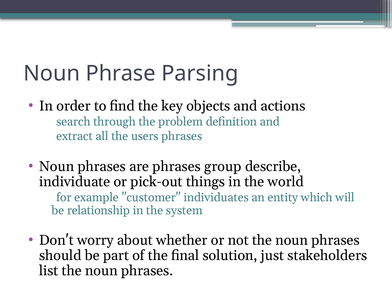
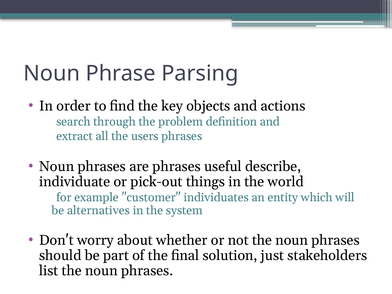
group: group -> useful (223, 167)
relationship: relationship -> alternatives (98, 210)
